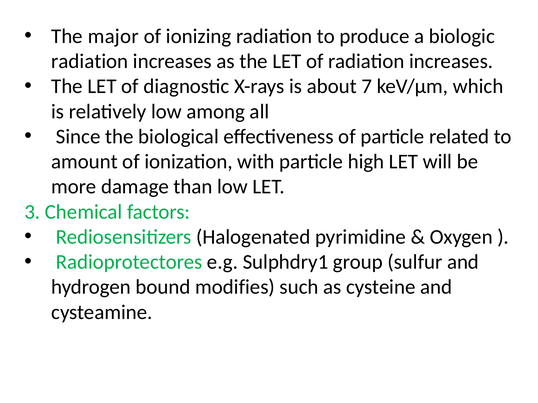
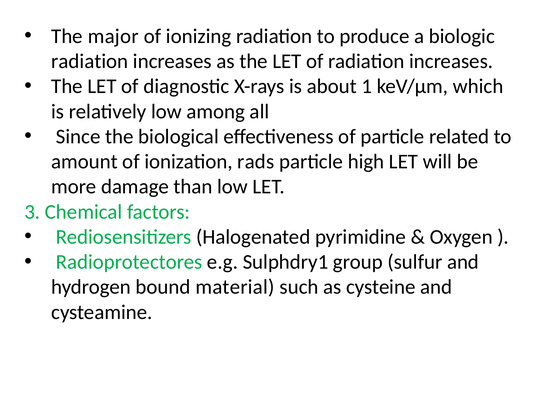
7: 7 -> 1 (367, 86)
with: with -> rads (256, 162)
modifies: modifies -> material (235, 287)
